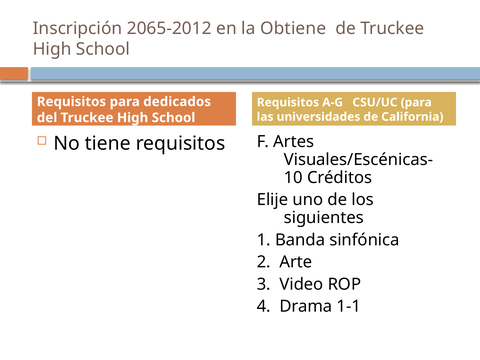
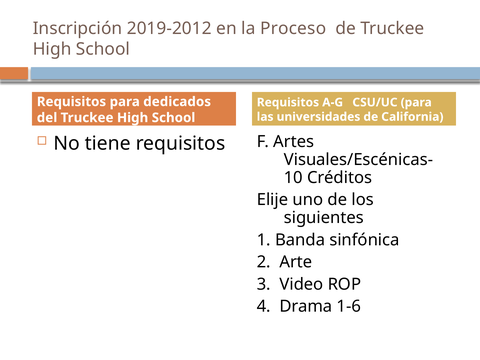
2065-2012: 2065-2012 -> 2019-2012 (169, 28)
Obtiene: Obtiene -> Proceso (293, 28)
1-1: 1-1 -> 1-6 (349, 306)
